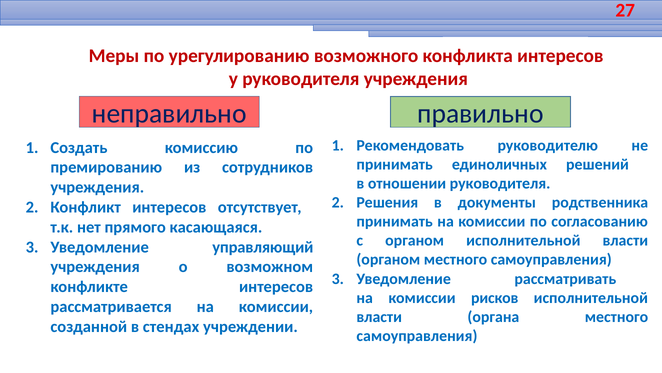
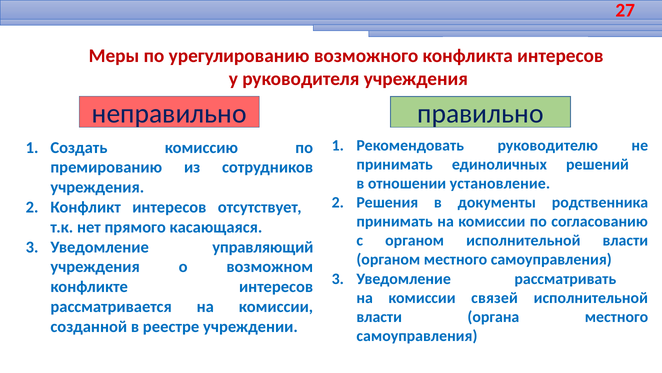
отношении руководителя: руководителя -> установление (500, 183)
рисков: рисков -> связей (495, 297)
стендах: стендах -> реестре (171, 326)
